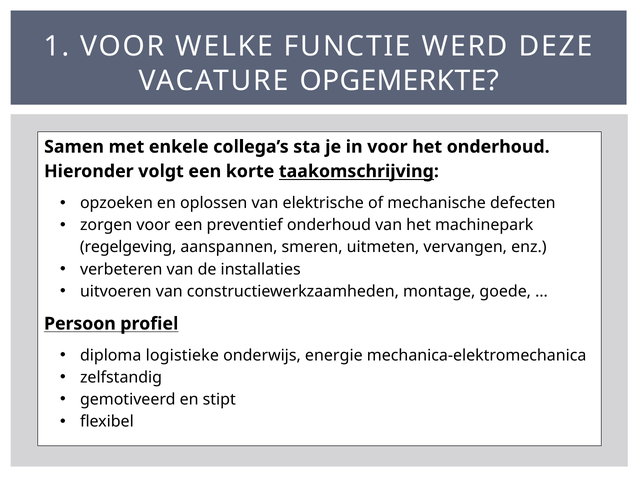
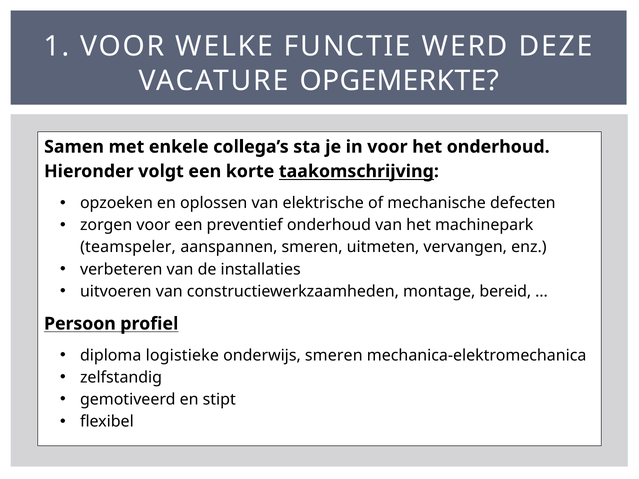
regelgeving: regelgeving -> teamspeler (128, 247)
goede: goede -> bereid (505, 291)
onderwijs energie: energie -> smeren (334, 356)
